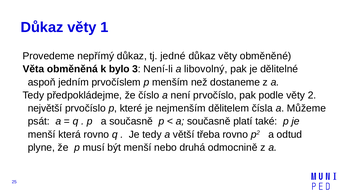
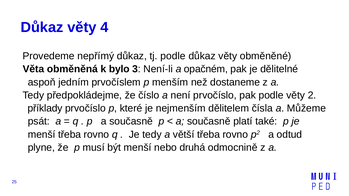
1: 1 -> 4 (105, 27)
tj jedné: jedné -> podle (173, 56)
libovolný: libovolný -> opačném (206, 69)
největší: největší -> příklady (45, 108)
menší která: která -> třeba (70, 135)
